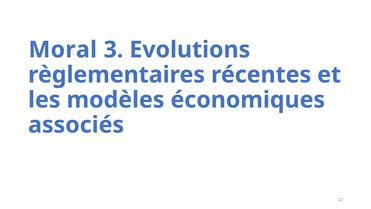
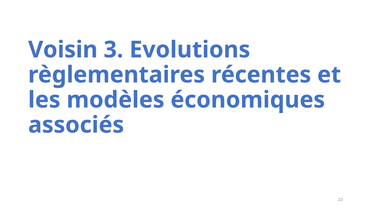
Moral: Moral -> Voisin (63, 50)
